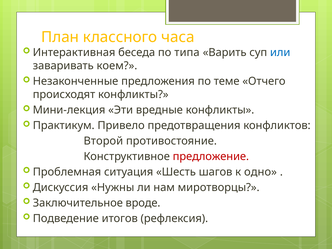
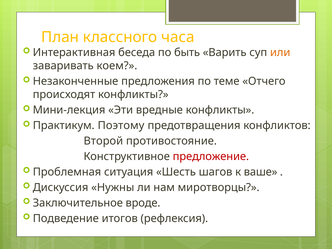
типа: типа -> быть (187, 53)
или colour: blue -> orange (280, 53)
Привело: Привело -> Поэтому (121, 126)
одно: одно -> ваше (261, 172)
